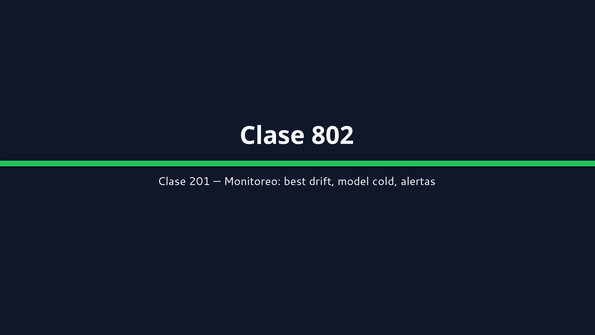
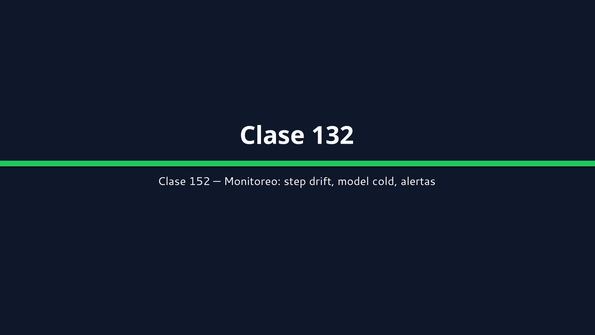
802: 802 -> 132 (333, 136)
201: 201 -> 152 (200, 181)
best: best -> step (295, 181)
